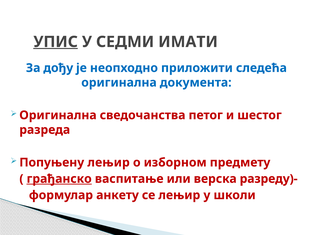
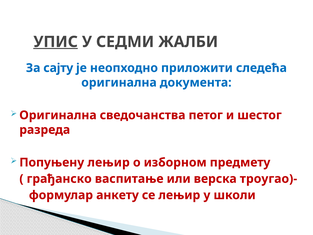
ИМАТИ: ИМАТИ -> ЖАЛБИ (188, 42)
дођу: дођу -> сајту (58, 68)
грађанско underline: present -> none (59, 179)
разреду)-: разреду)- -> троугао)- (268, 179)
